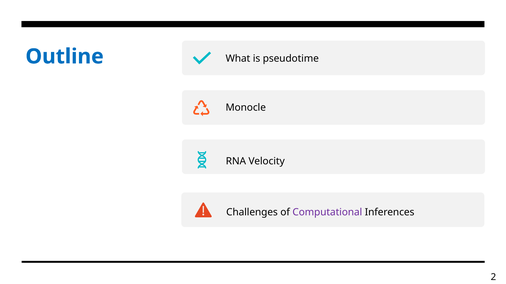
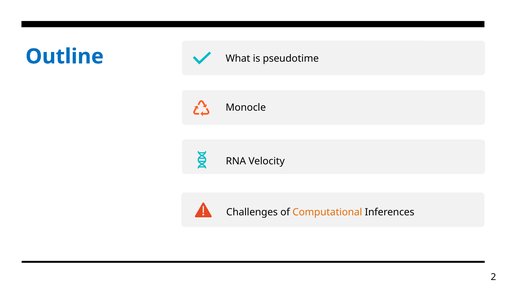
Computational colour: purple -> orange (327, 213)
